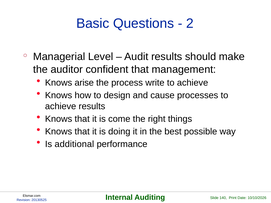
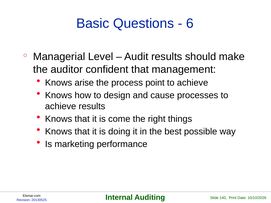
2: 2 -> 6 (190, 23)
write: write -> point (155, 83)
additional: additional -> marketing (74, 144)
